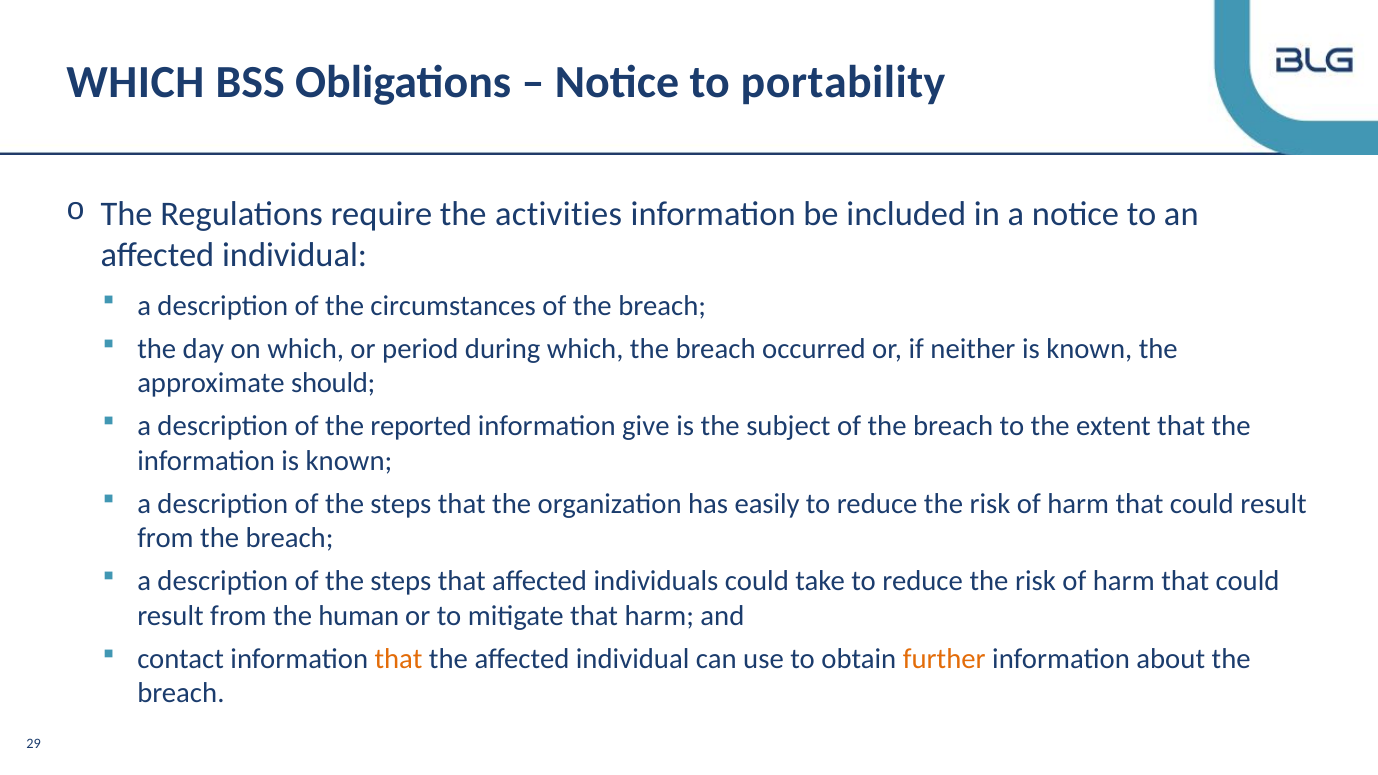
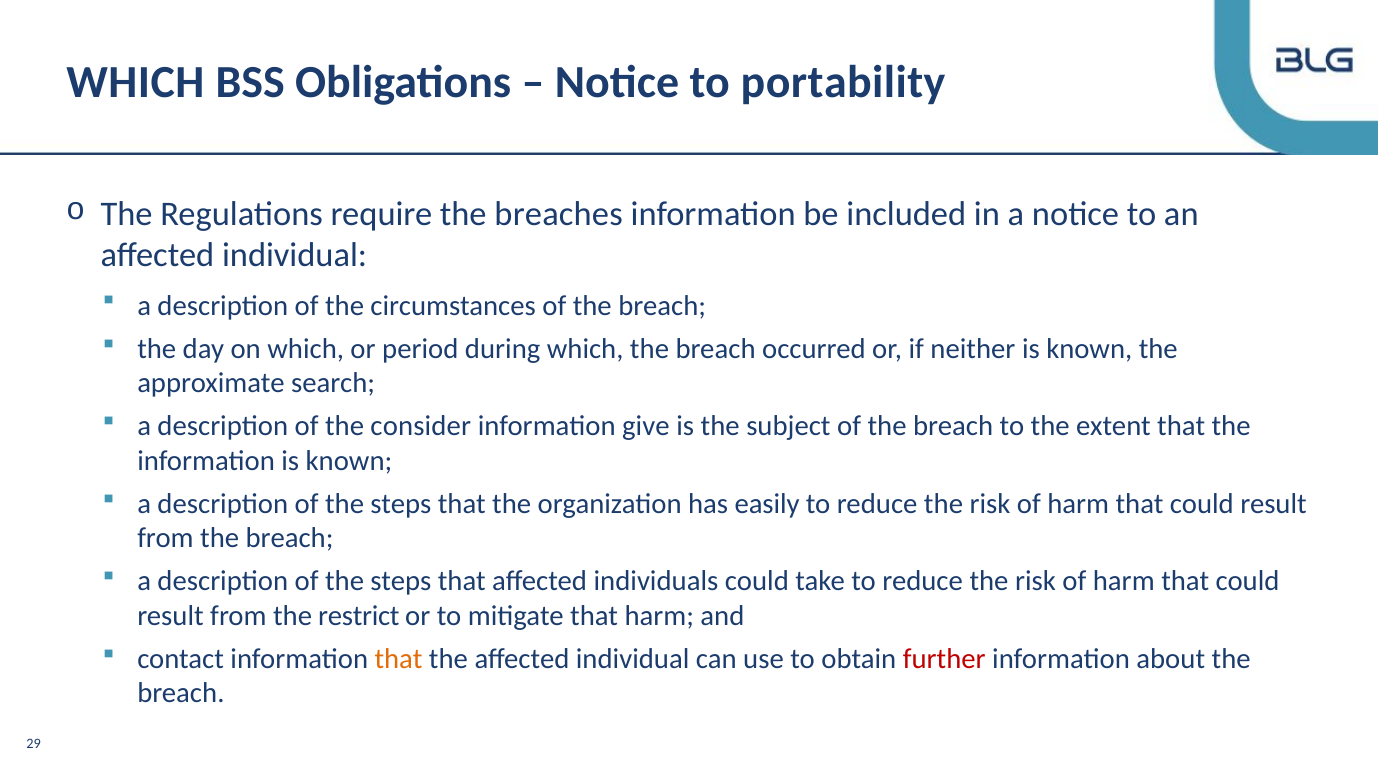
activities: activities -> breaches (559, 214)
should: should -> search (333, 383)
reported: reported -> consider (421, 426)
human: human -> restrict (359, 616)
further colour: orange -> red (944, 659)
